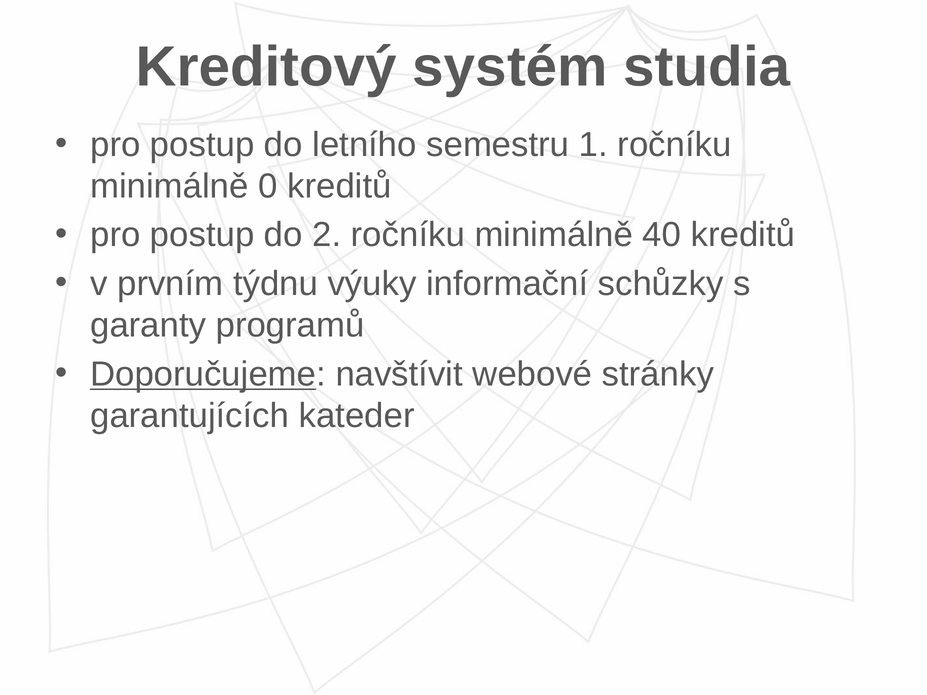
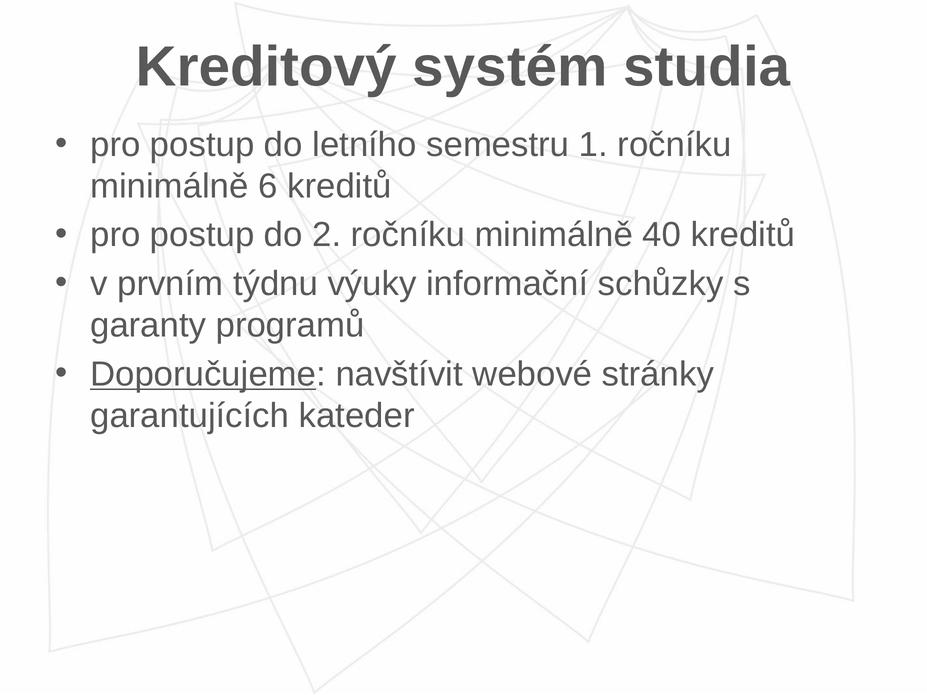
0: 0 -> 6 (268, 186)
